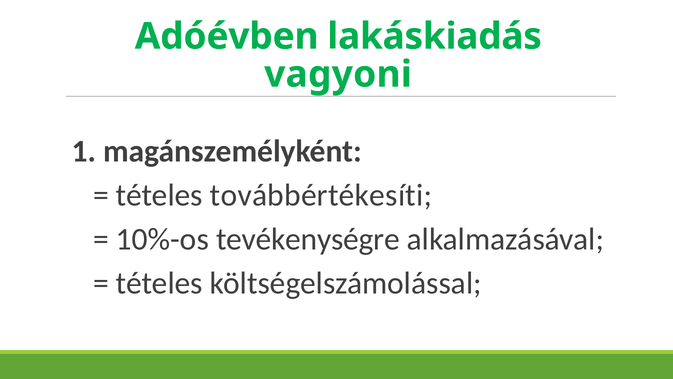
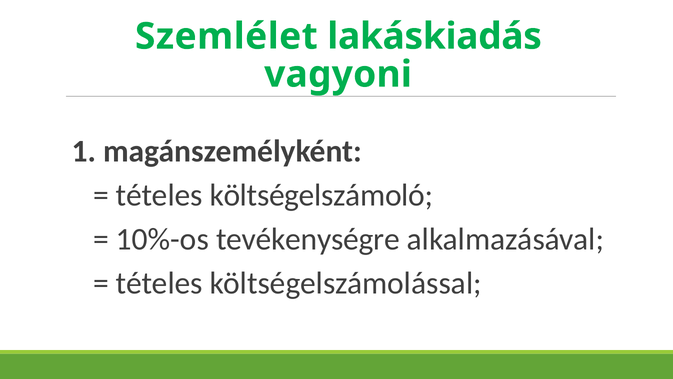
Adóévben: Adóévben -> Szemlélet (226, 36)
továbbértékesíti: továbbértékesíti -> költségelszámoló (321, 195)
